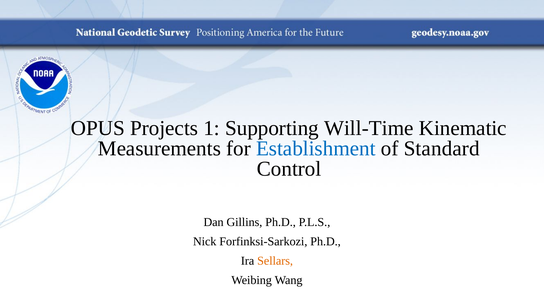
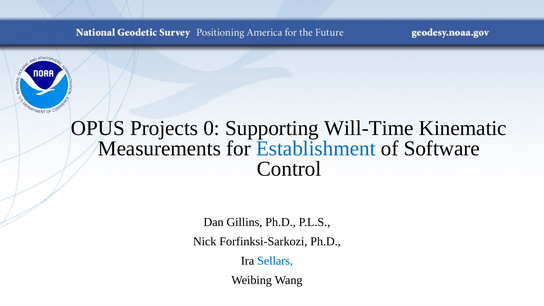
1: 1 -> 0 (212, 128)
Standard: Standard -> Software (442, 149)
Sellars colour: orange -> blue (275, 261)
